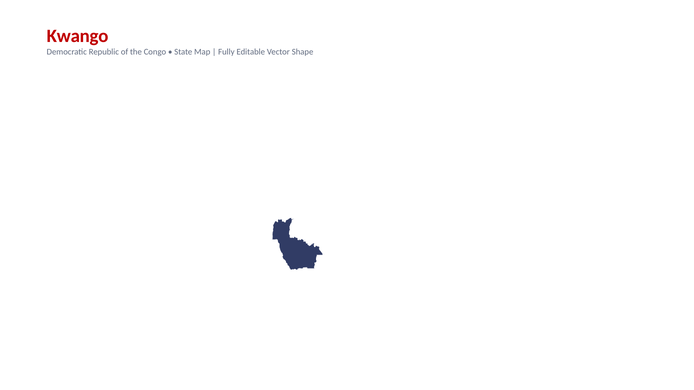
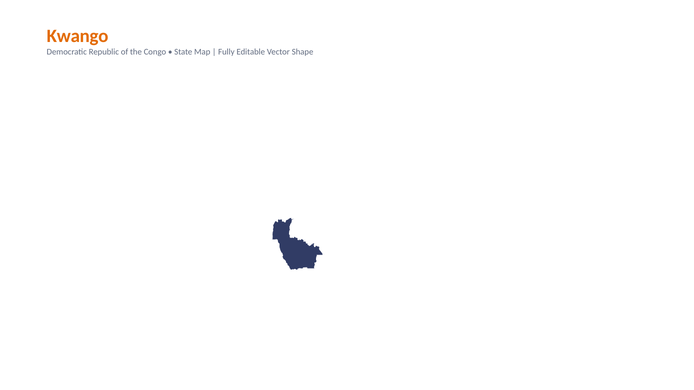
Kwango colour: red -> orange (78, 36)
